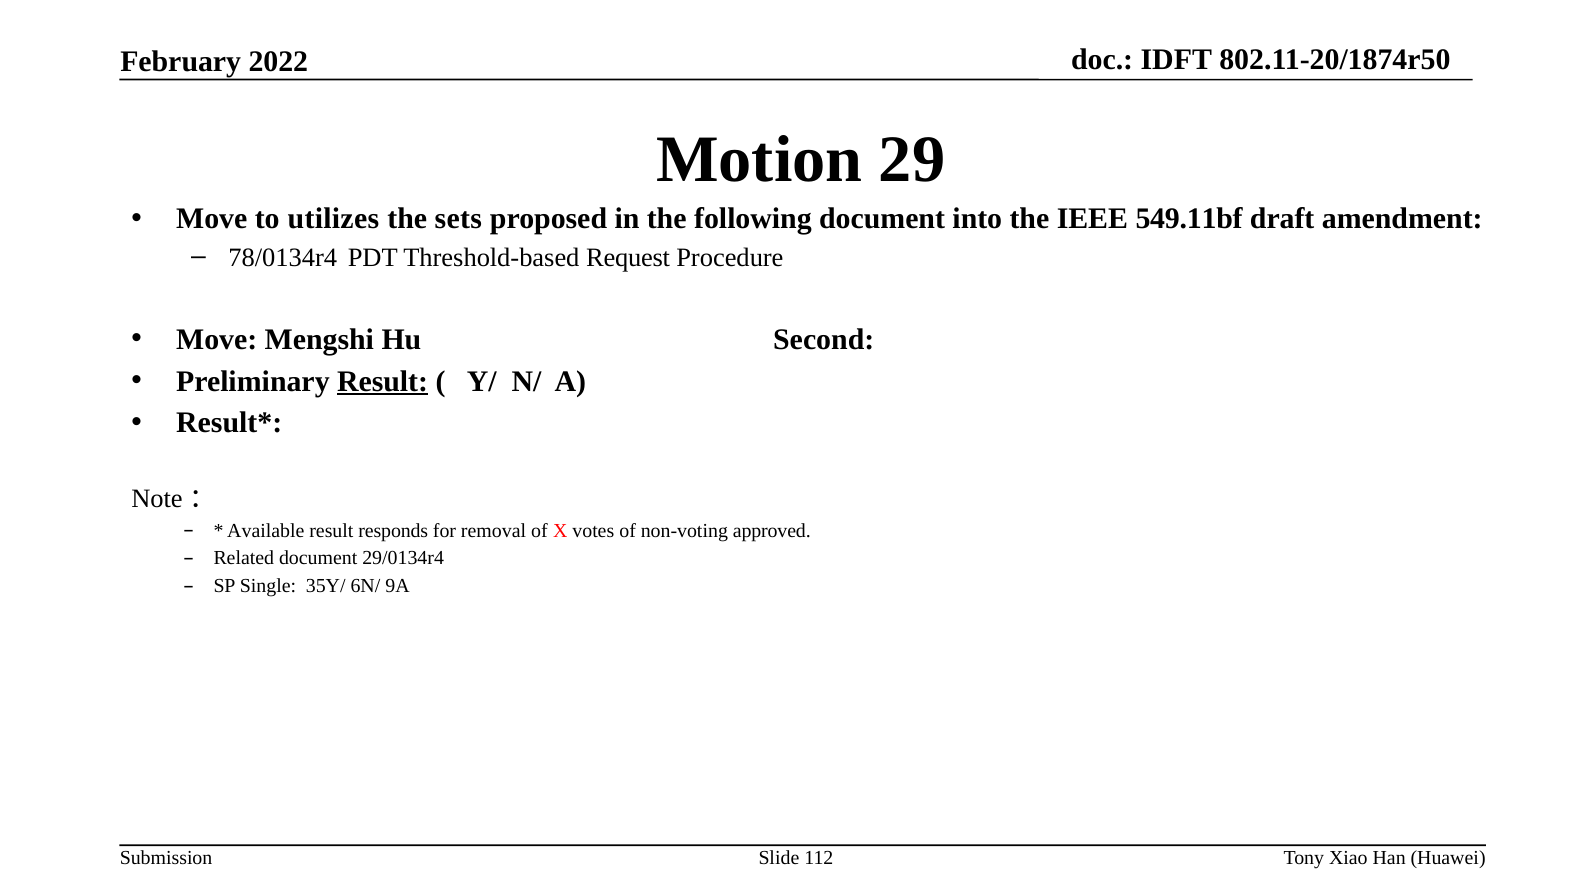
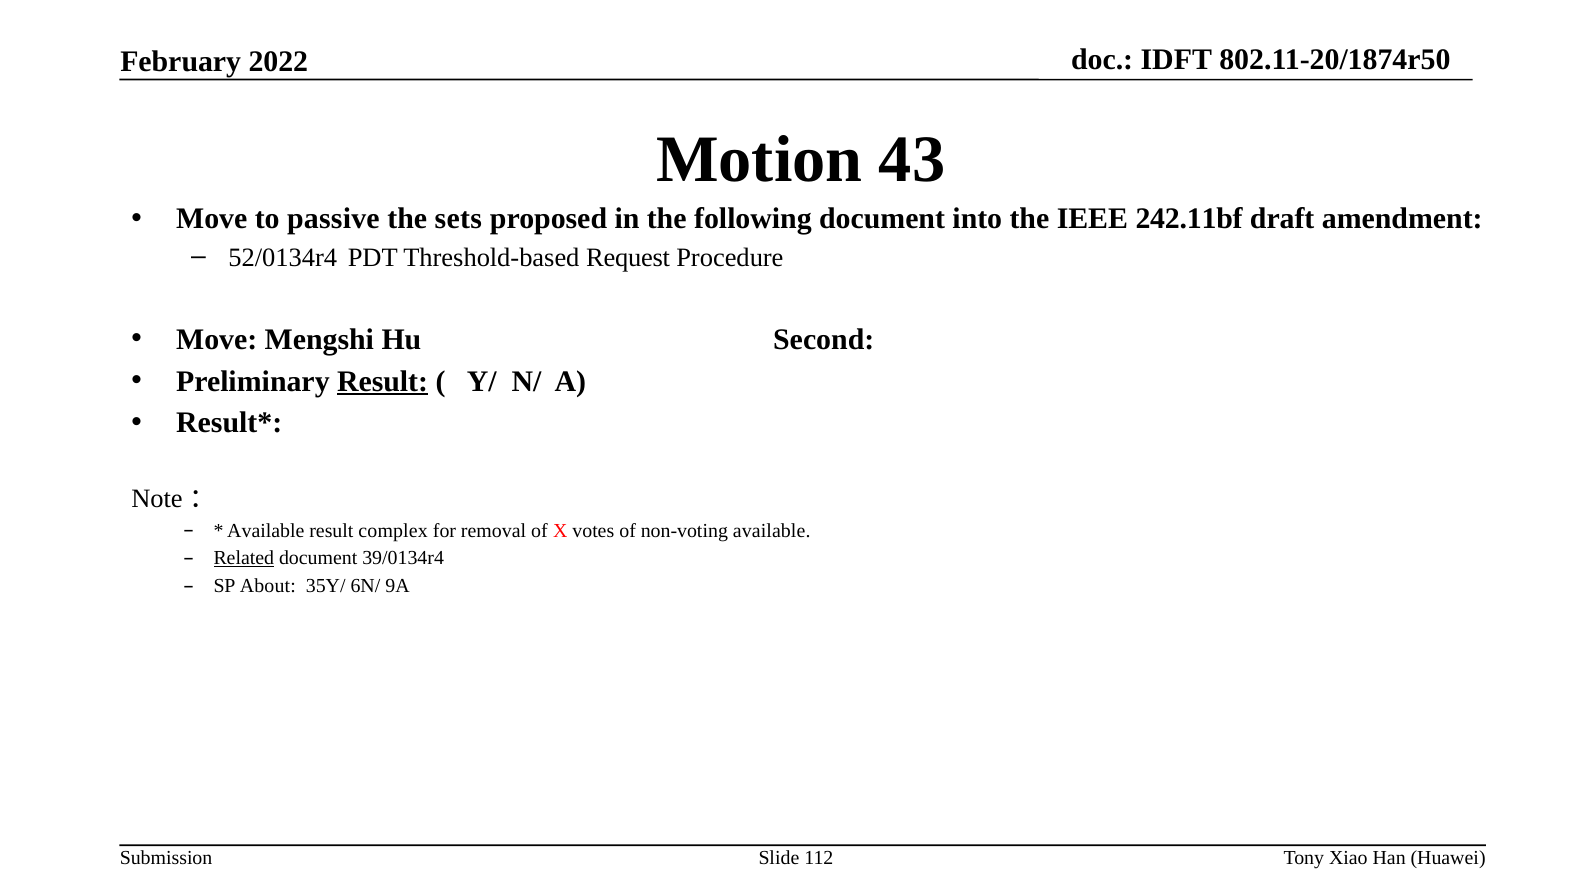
29: 29 -> 43 (912, 160)
utilizes: utilizes -> passive (333, 219)
549.11bf: 549.11bf -> 242.11bf (1189, 219)
78/0134r4: 78/0134r4 -> 52/0134r4 (283, 258)
responds: responds -> complex (393, 531)
non-voting approved: approved -> available (772, 531)
Related underline: none -> present (244, 559)
29/0134r4: 29/0134r4 -> 39/0134r4 (403, 559)
Single: Single -> About (268, 586)
